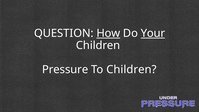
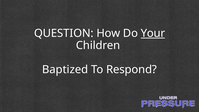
How underline: present -> none (108, 33)
Pressure: Pressure -> Baptized (65, 69)
To Children: Children -> Respond (132, 69)
